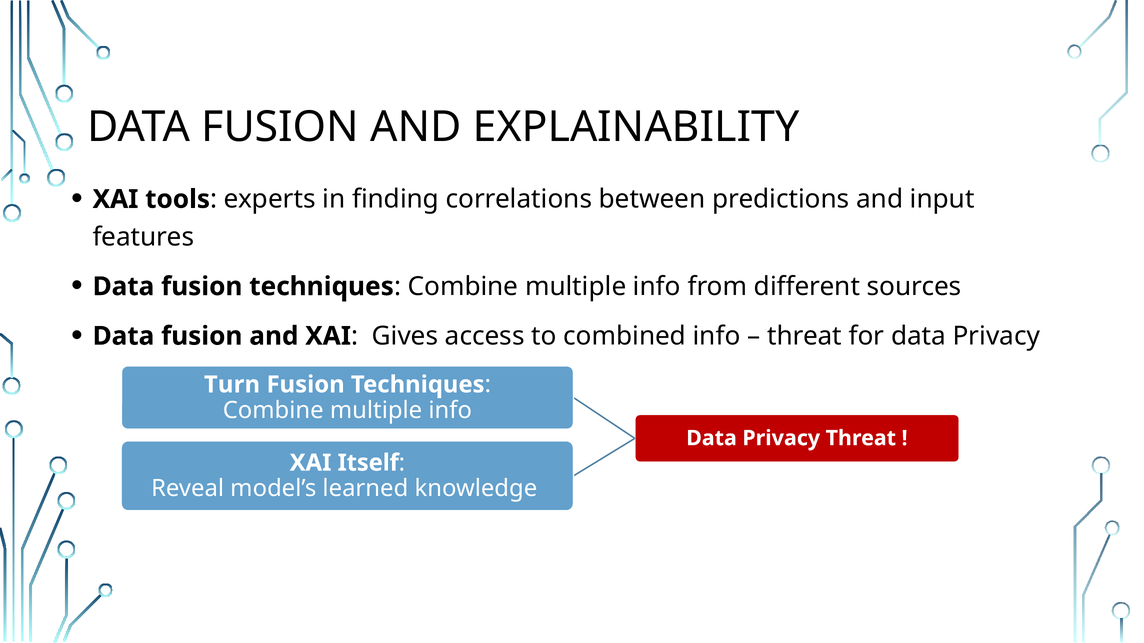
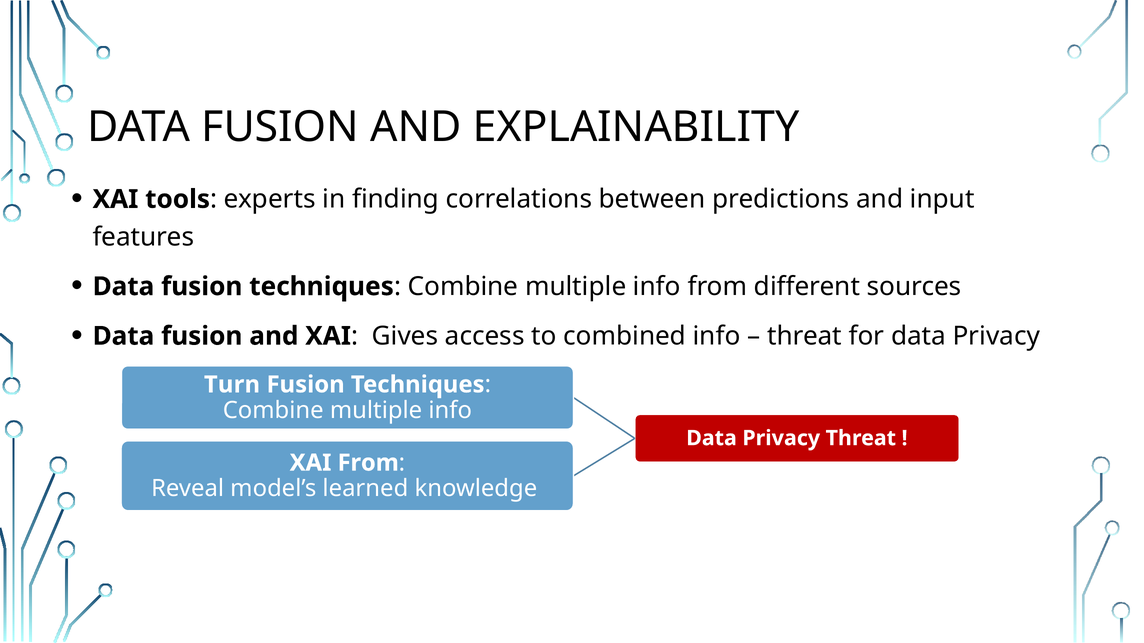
XAI Itself: Itself -> From (368, 463)
